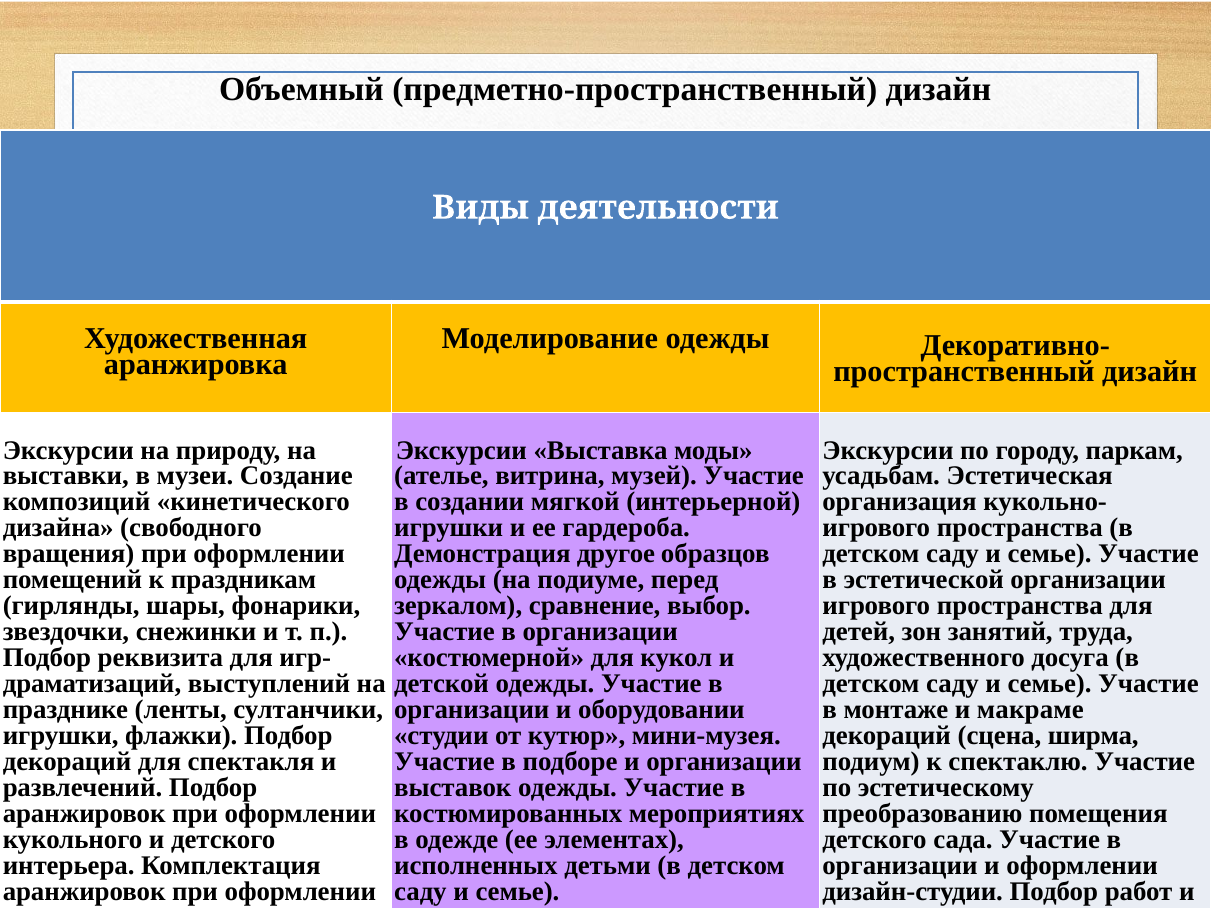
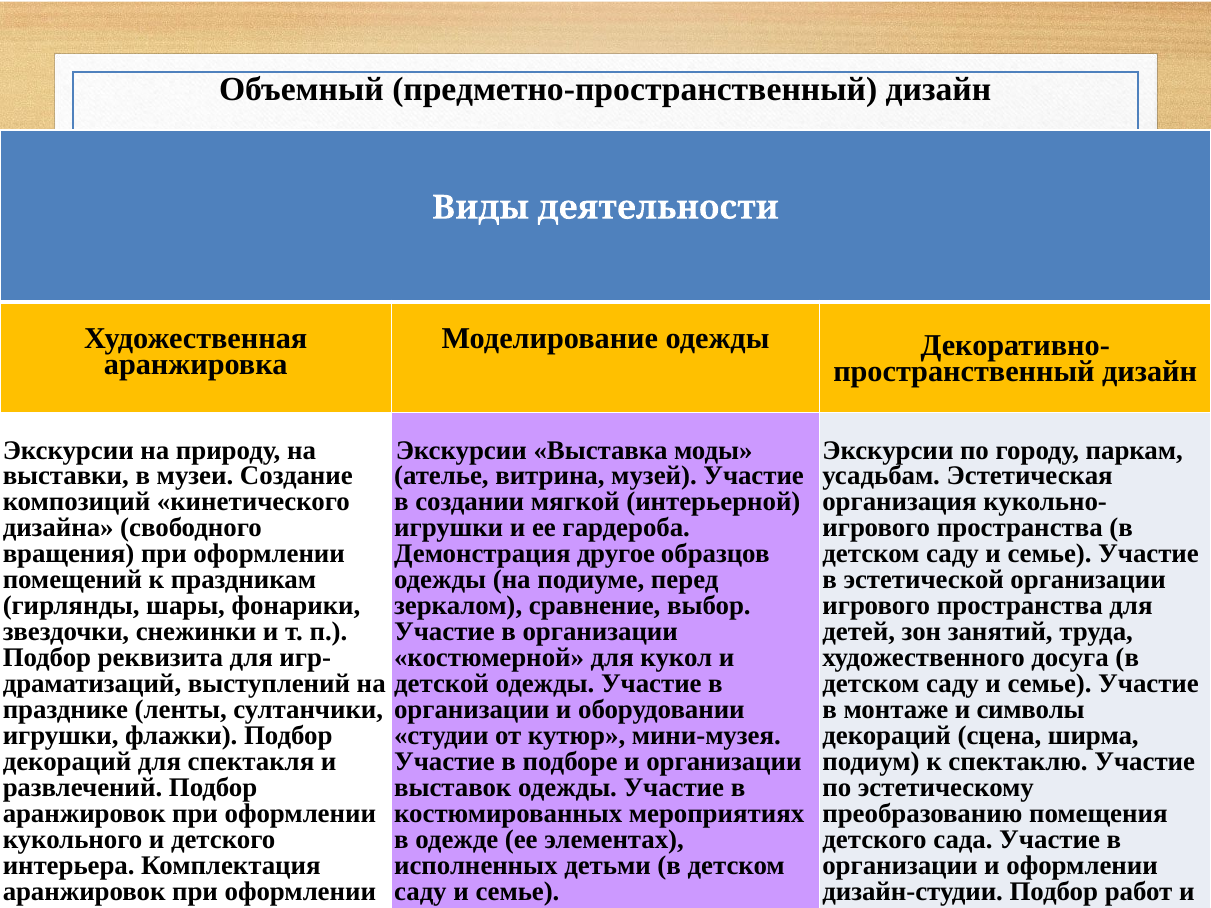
макраме: макраме -> символы (1031, 710)
